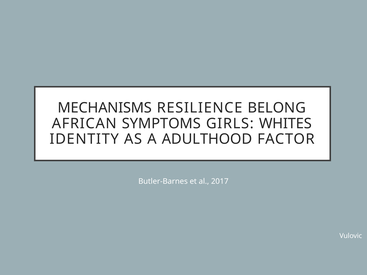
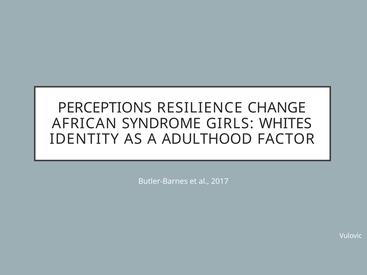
MECHANISMS: MECHANISMS -> PERCEPTIONS (105, 108)
BELONG: BELONG -> CHANGE (277, 108)
SYMPTOMS: SYMPTOMS -> SYNDROME (161, 124)
